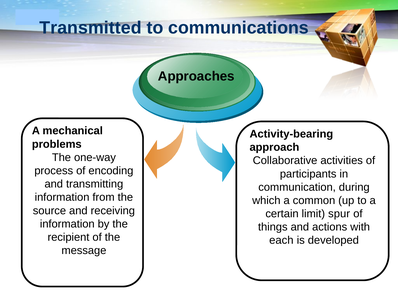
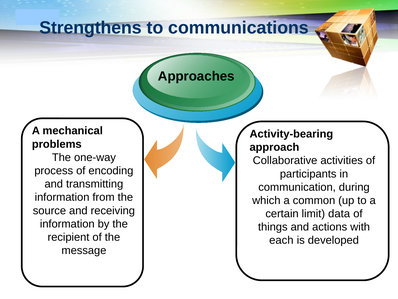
Transmitted: Transmitted -> Strengthens (91, 28)
spur: spur -> data (339, 213)
